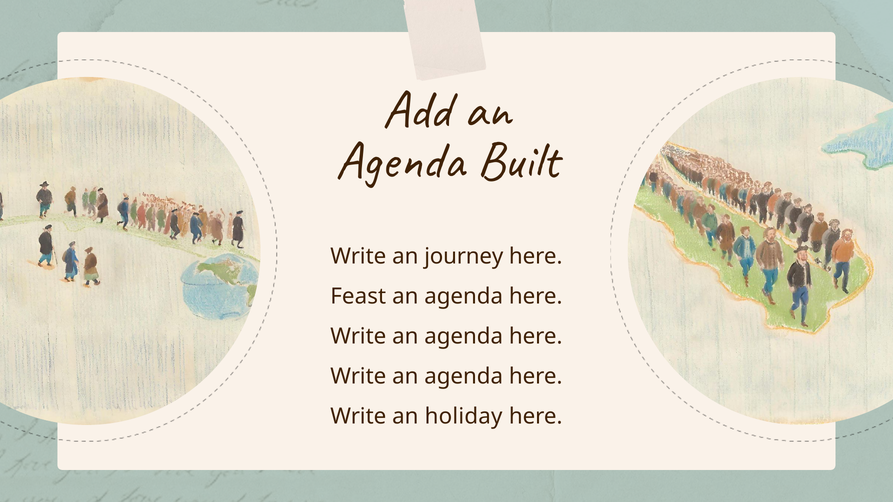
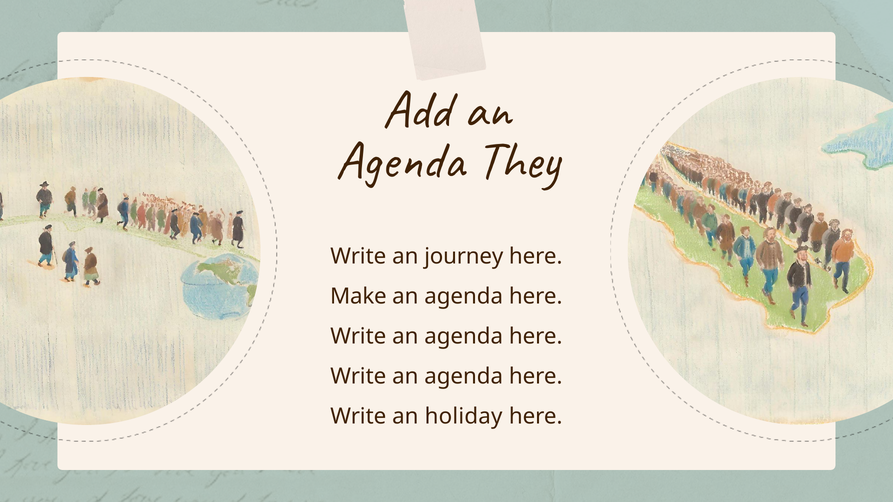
Built: Built -> They (518, 160)
Feast: Feast -> Make (358, 297)
